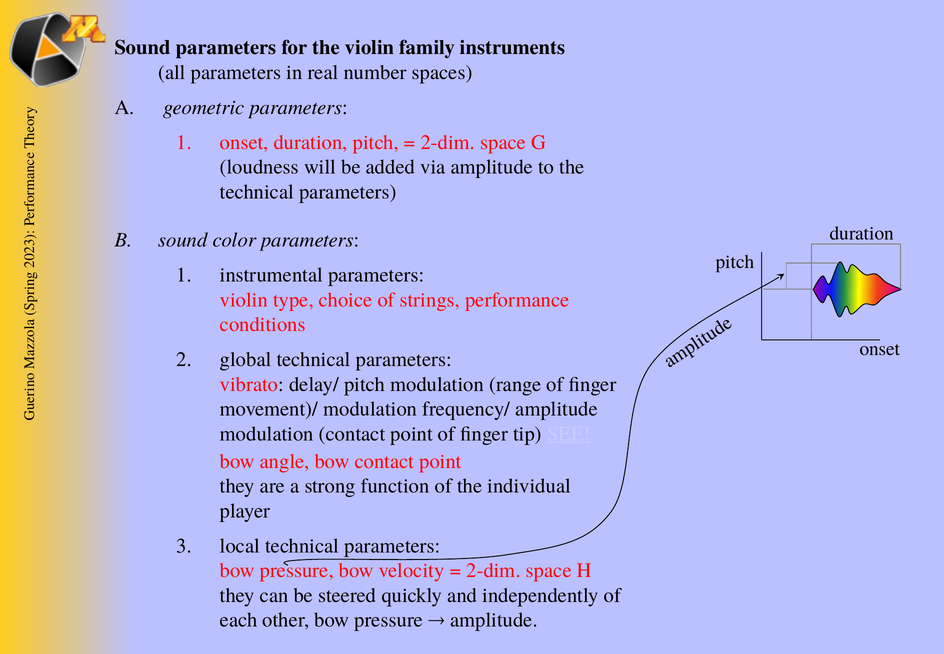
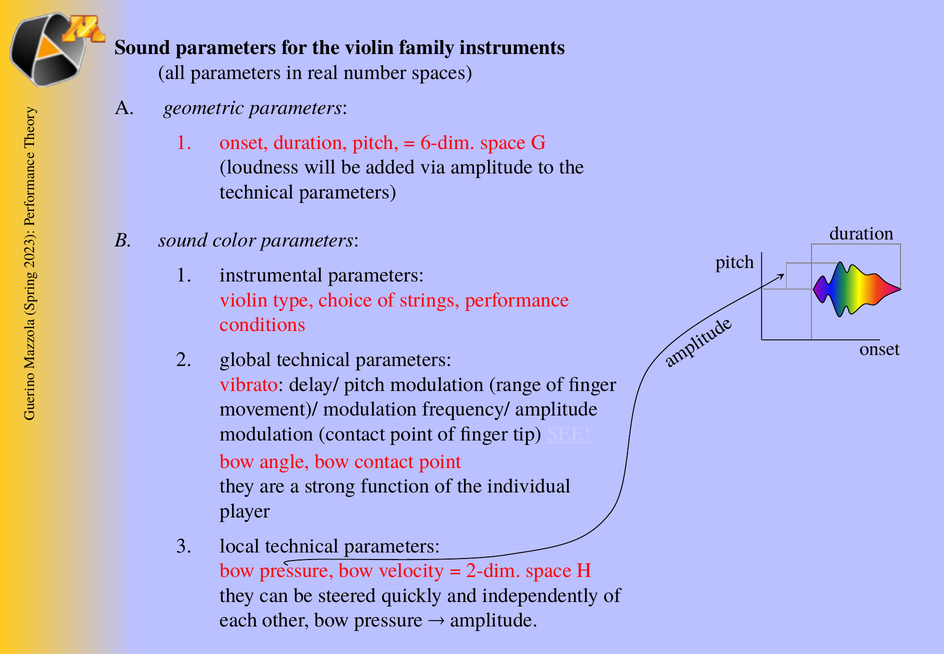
2-dim: 2-dim -> 6-dim (448, 142)
